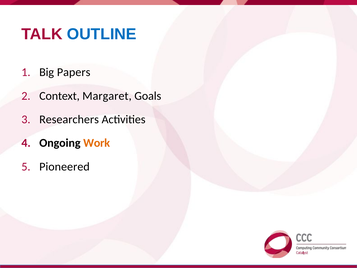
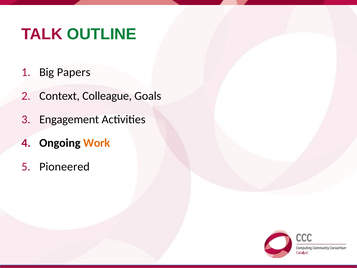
OUTLINE colour: blue -> green (102, 34)
Margaret: Margaret -> Colleague (107, 96)
Researchers: Researchers -> Engagement (69, 119)
